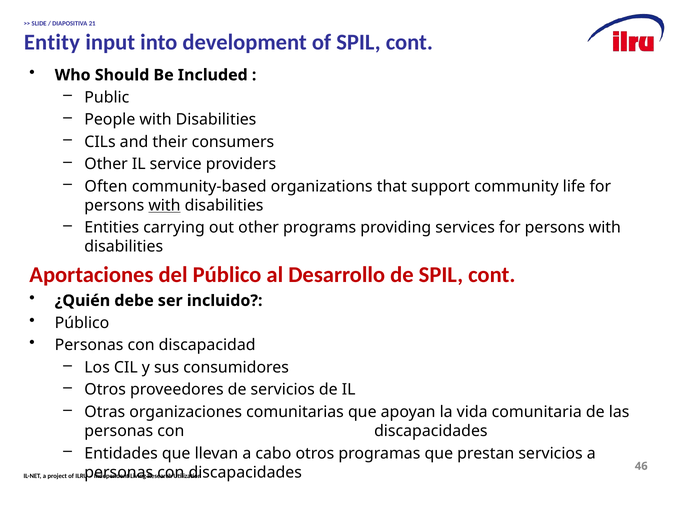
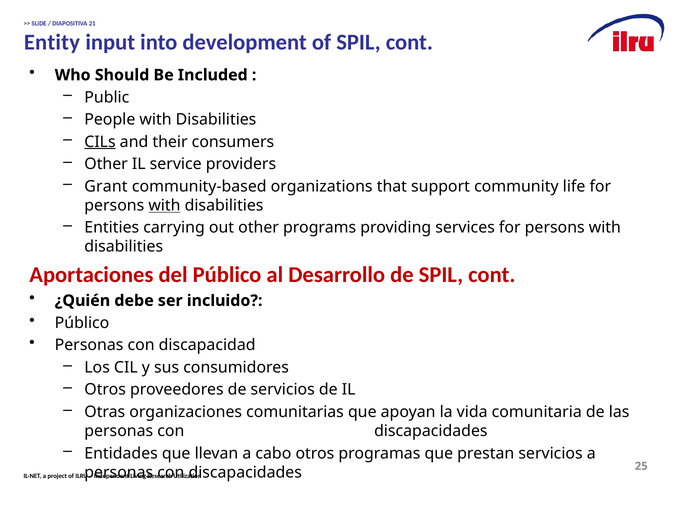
CILs underline: none -> present (100, 142)
Often: Often -> Grant (106, 186)
46: 46 -> 25 (641, 466)
